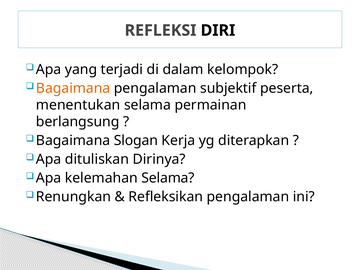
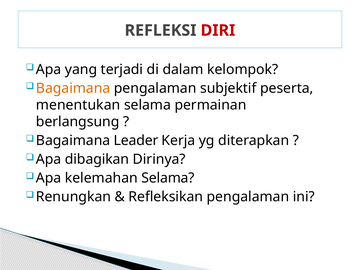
DIRI colour: black -> red (218, 30)
Slogan: Slogan -> Leader (136, 141)
dituliskan: dituliskan -> dibagikan (97, 159)
